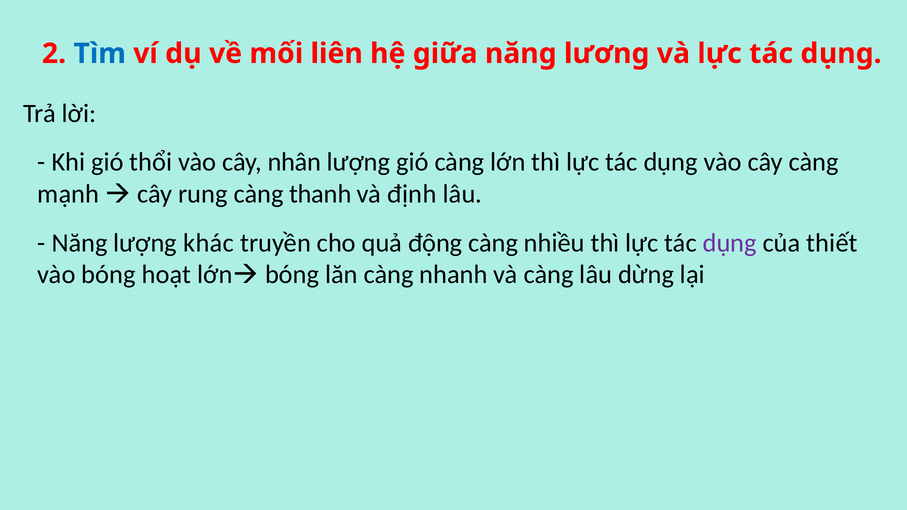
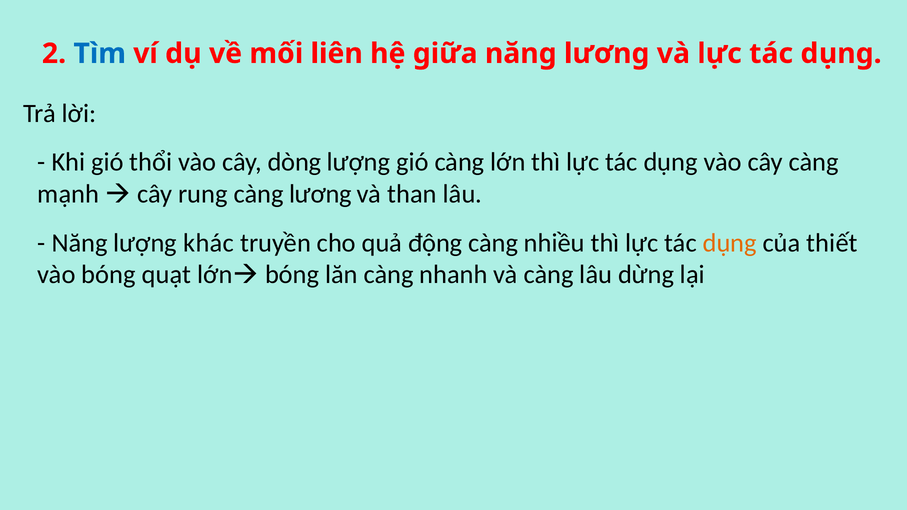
nhân: nhân -> dòng (294, 162)
càng thanh: thanh -> lương (320, 194)
định: định -> than (412, 194)
dụng colour: purple -> orange (730, 243)
hoạt: hoạt -> quạt (166, 275)
